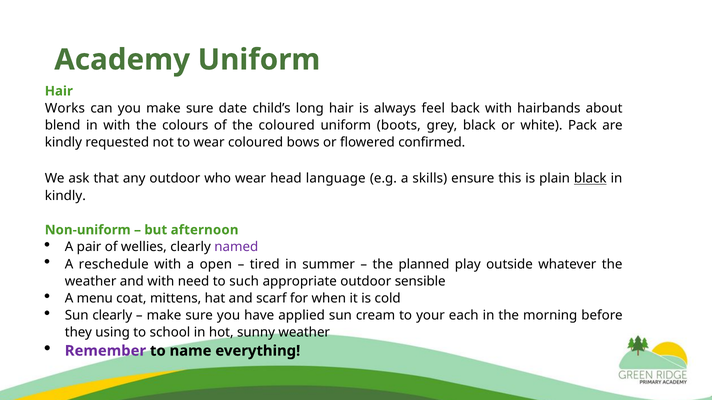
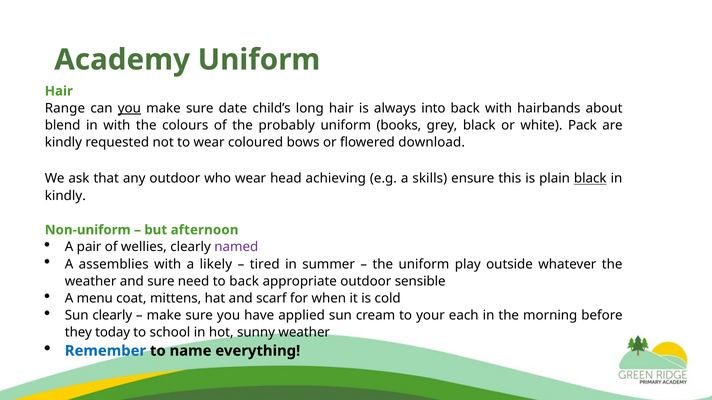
Works: Works -> Range (65, 108)
you underline: none -> present (129, 108)
feel: feel -> into (433, 108)
the coloured: coloured -> probably (287, 125)
boots: boots -> books (399, 125)
confirmed: confirmed -> download (432, 143)
language: language -> achieving (336, 179)
reschedule: reschedule -> assemblies (114, 264)
open: open -> likely (216, 264)
the planned: planned -> uniform (424, 264)
and with: with -> sure (161, 282)
to such: such -> back (244, 282)
using: using -> today (113, 333)
Remember colour: purple -> blue (105, 351)
